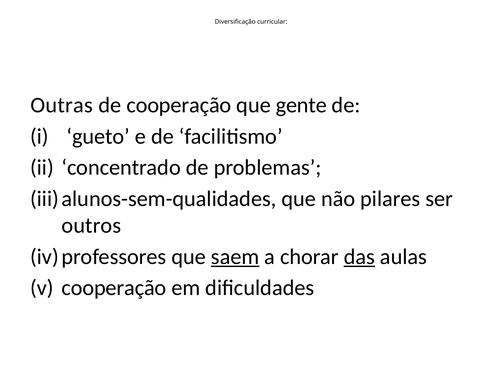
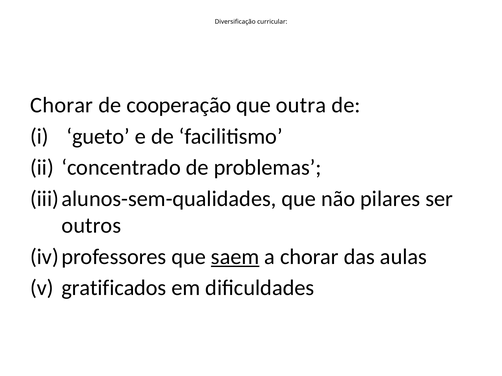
Outras: Outras -> Chorar (62, 105)
gente: gente -> outra (301, 105)
das underline: present -> none (359, 257)
cooperação: cooperação -> gratificados (114, 288)
